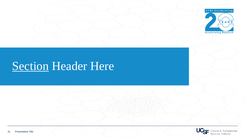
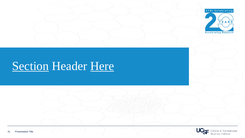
Here underline: none -> present (102, 66)
